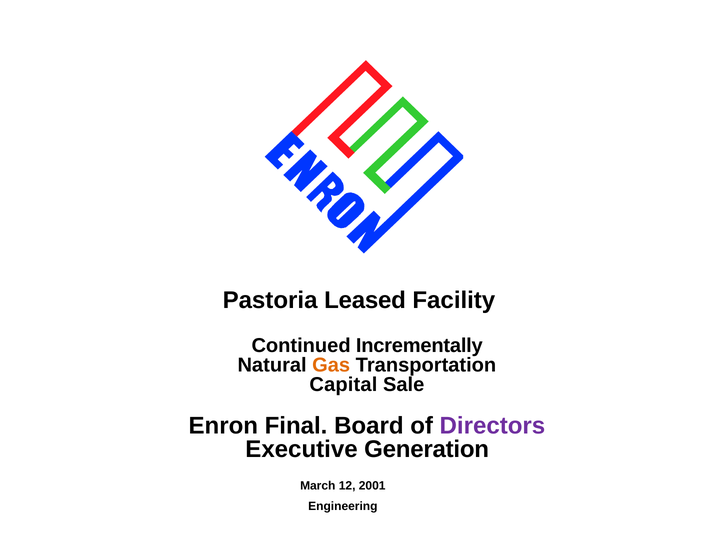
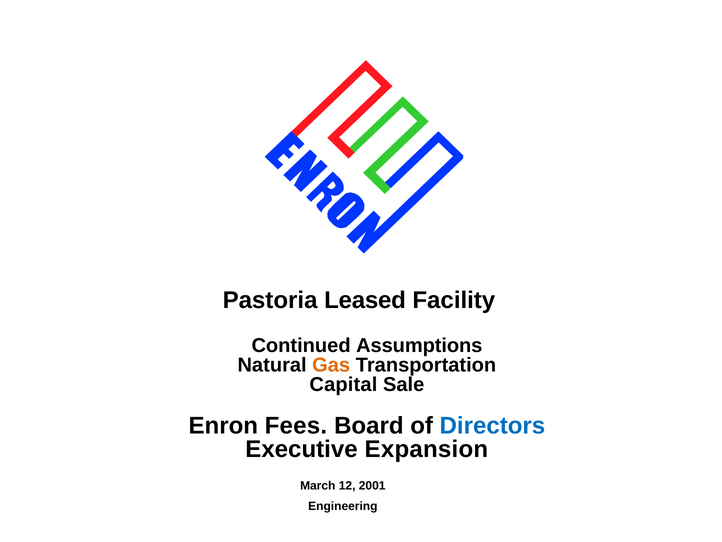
Incrementally: Incrementally -> Assumptions (419, 345)
Final: Final -> Fees (296, 426)
Directors colour: purple -> blue (492, 426)
Generation: Generation -> Expansion (426, 449)
